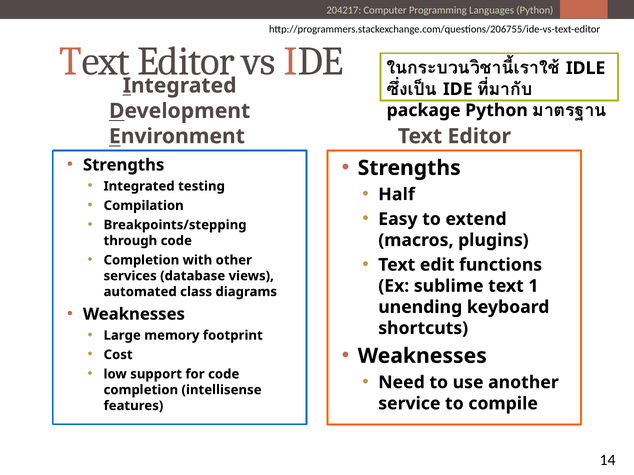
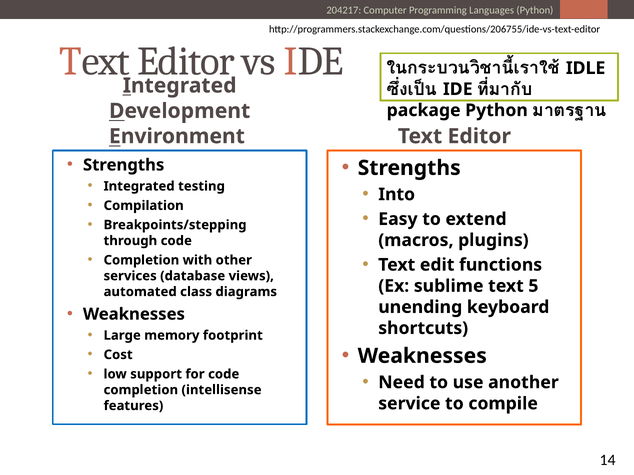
Half: Half -> Into (397, 195)
1: 1 -> 5 (533, 286)
